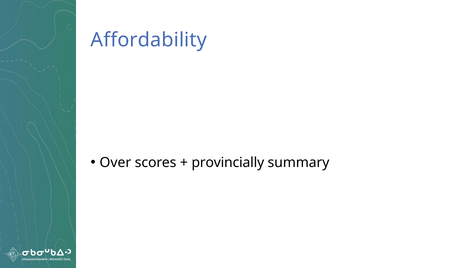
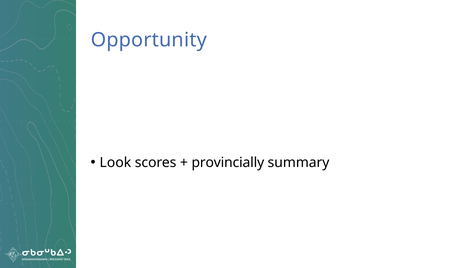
Affordability: Affordability -> Opportunity (149, 40)
Over: Over -> Look (115, 162)
